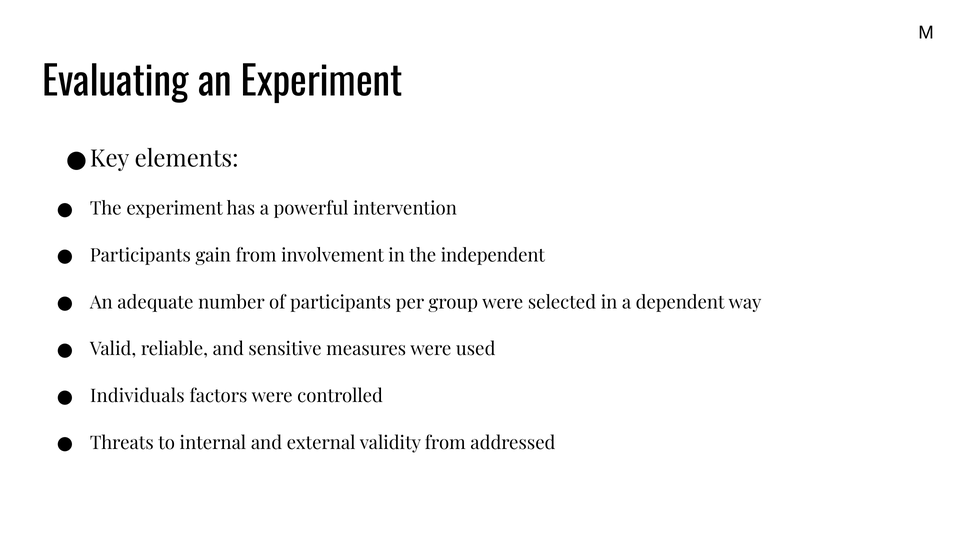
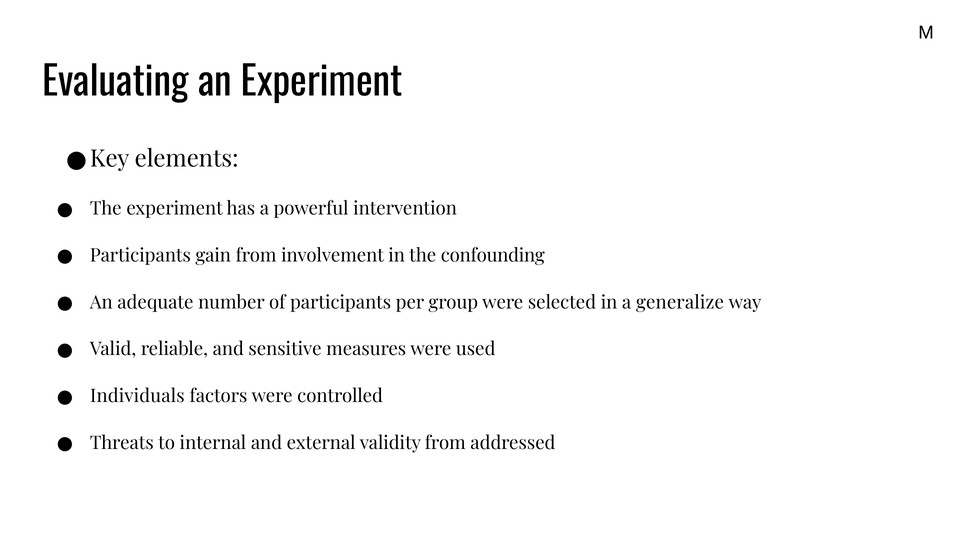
independent: independent -> confounding (493, 255)
dependent: dependent -> generalize (680, 302)
